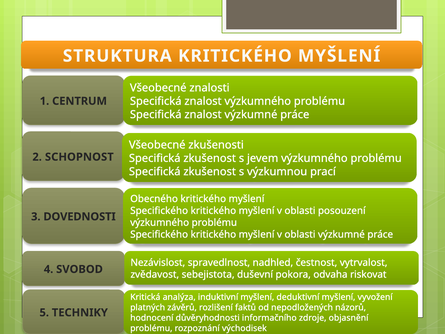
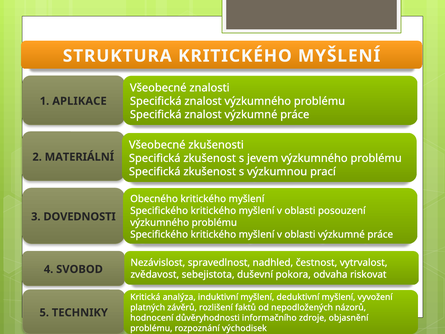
CENTRUM: CENTRUM -> APLIKACE (79, 101)
SCHOPNOST: SCHOPNOST -> MATERIÁLNÍ (79, 157)
